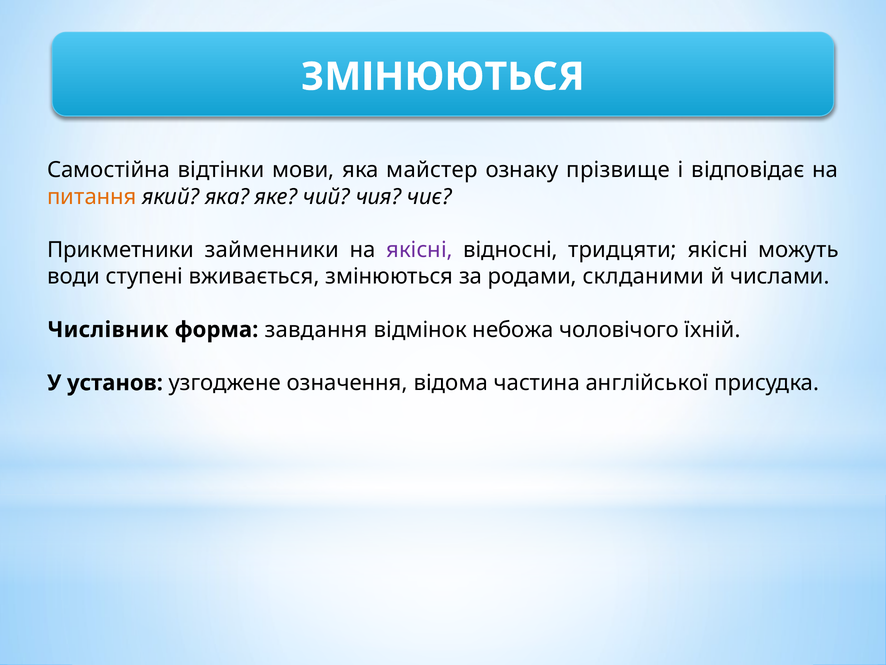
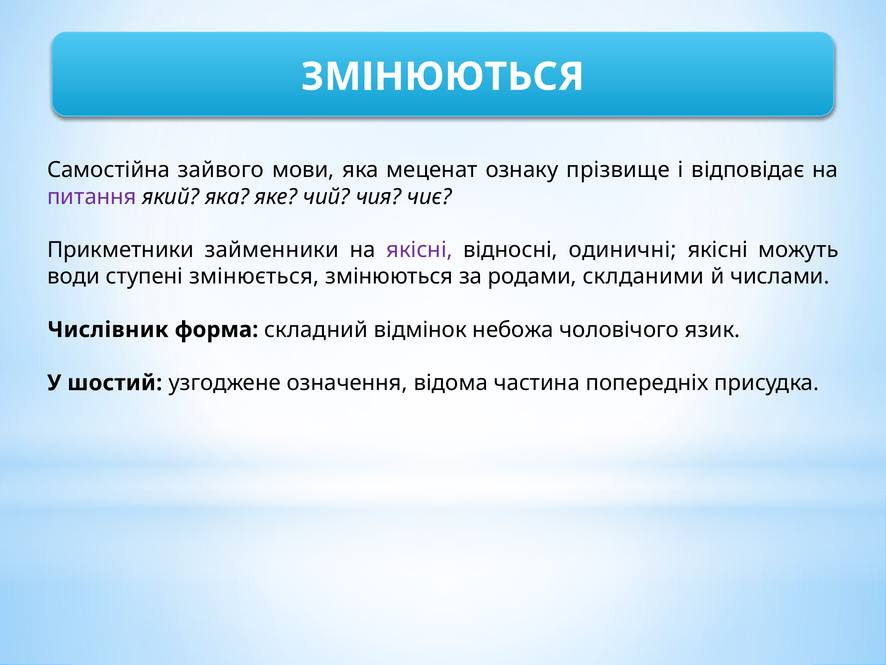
відтінки: відтінки -> зайвого (221, 170)
майстер: майстер -> меценат (432, 170)
питання colour: orange -> purple (92, 197)
тридцяти: тридцяти -> одиничні (623, 250)
вживається: вживається -> змінюється (254, 276)
завдання: завдання -> складний (316, 329)
їхній: їхній -> язик (712, 329)
установ: установ -> шостий (115, 383)
англійської: англійської -> попередніх (647, 383)
